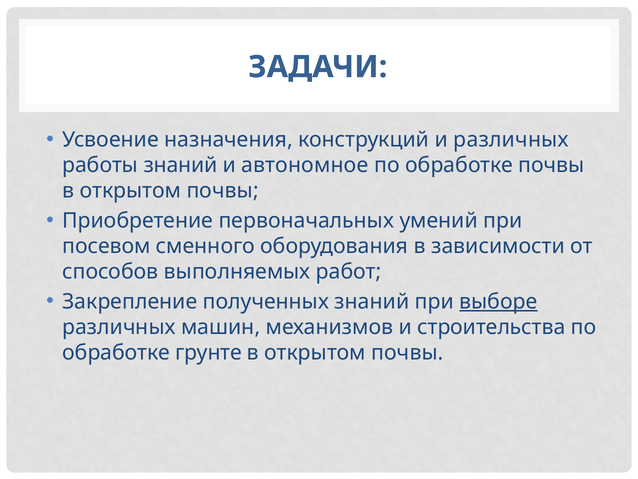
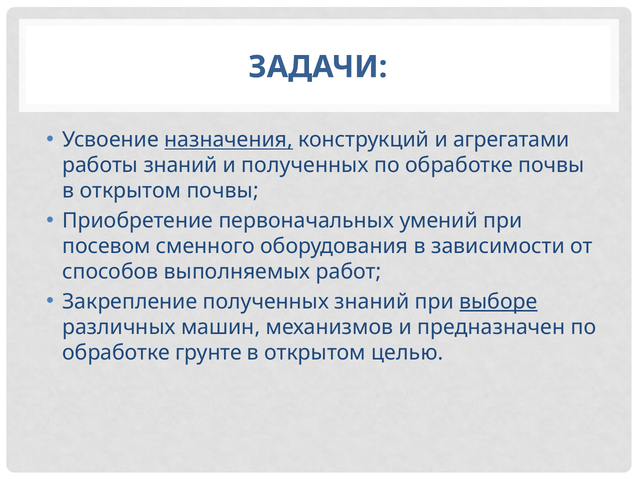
назначения underline: none -> present (229, 140)
и различных: различных -> агрегатами (511, 140)
и автономное: автономное -> полученных (305, 165)
строительства: строительства -> предназначен (491, 327)
почвы: почвы -> целью (407, 352)
